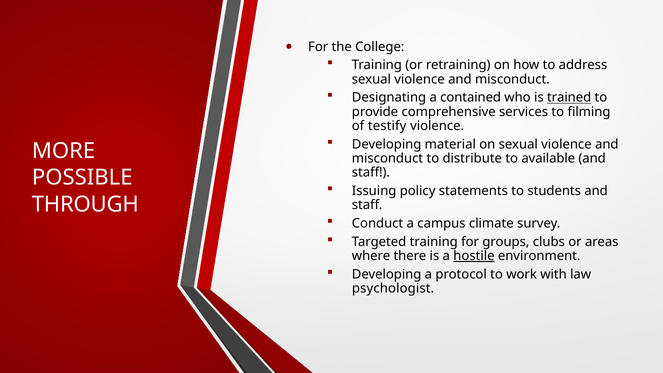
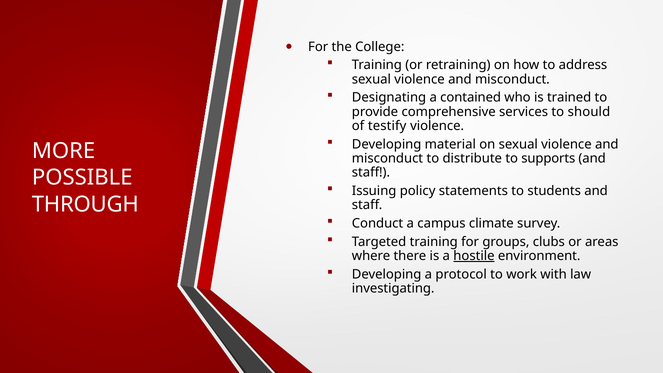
trained underline: present -> none (569, 98)
filming: filming -> should (589, 112)
available: available -> supports (548, 158)
psychologist: psychologist -> investigating (393, 288)
